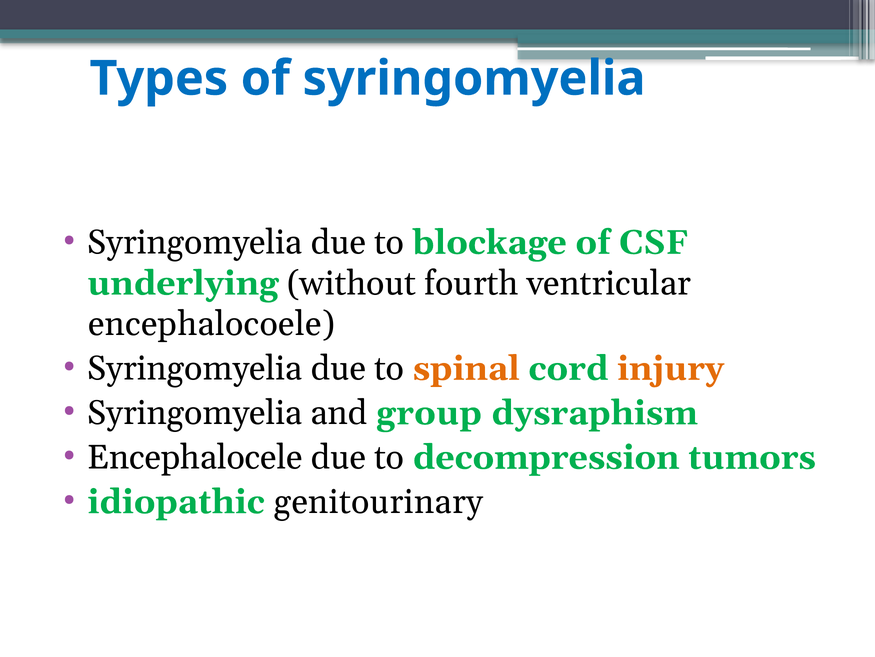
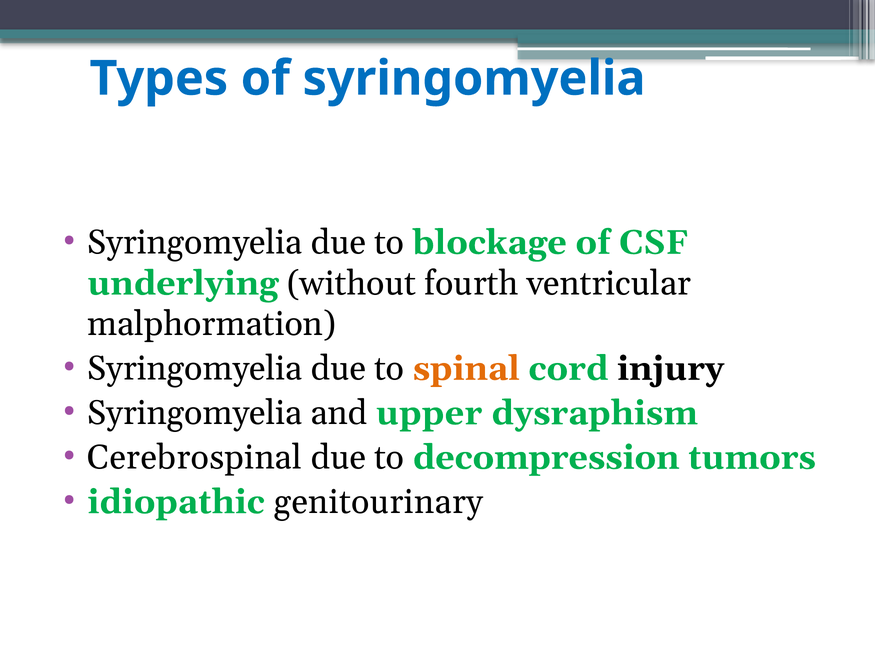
encephalocoele: encephalocoele -> malphormation (212, 324)
injury colour: orange -> black (671, 368)
group: group -> upper (429, 413)
Encephalocele: Encephalocele -> Cerebrospinal (195, 457)
